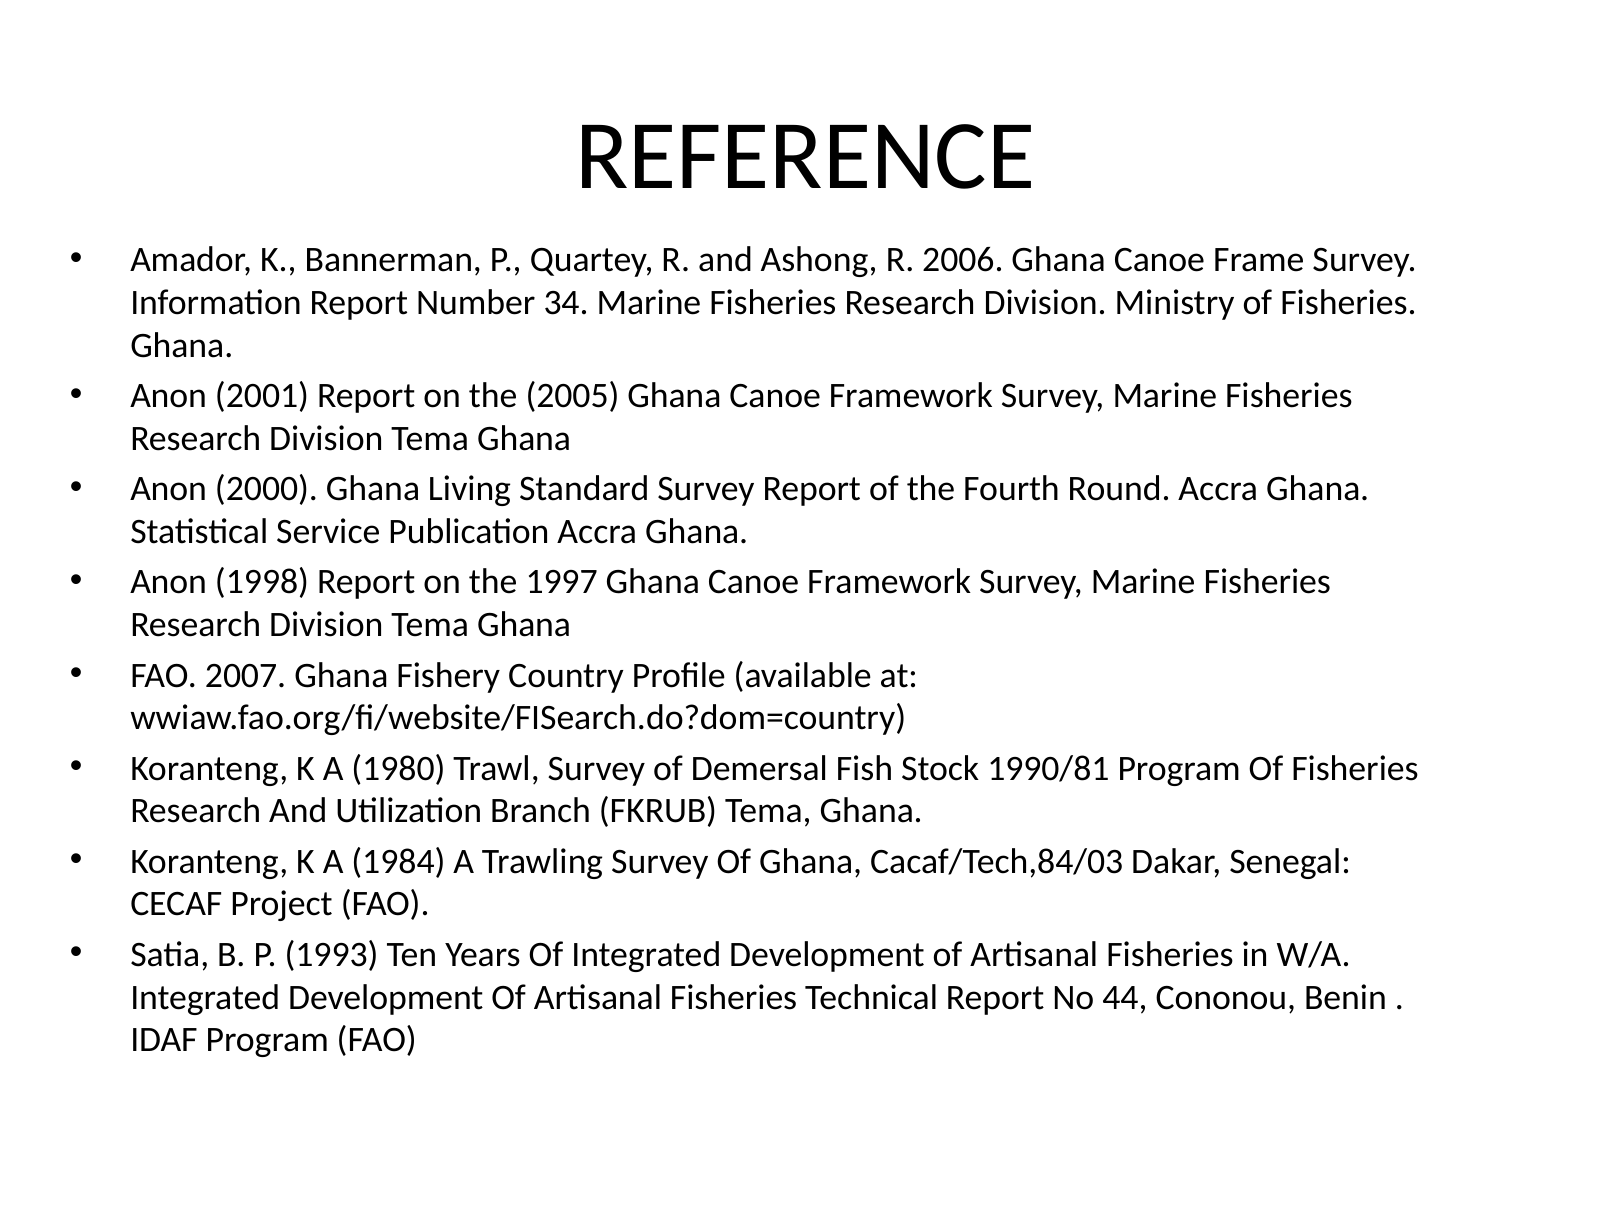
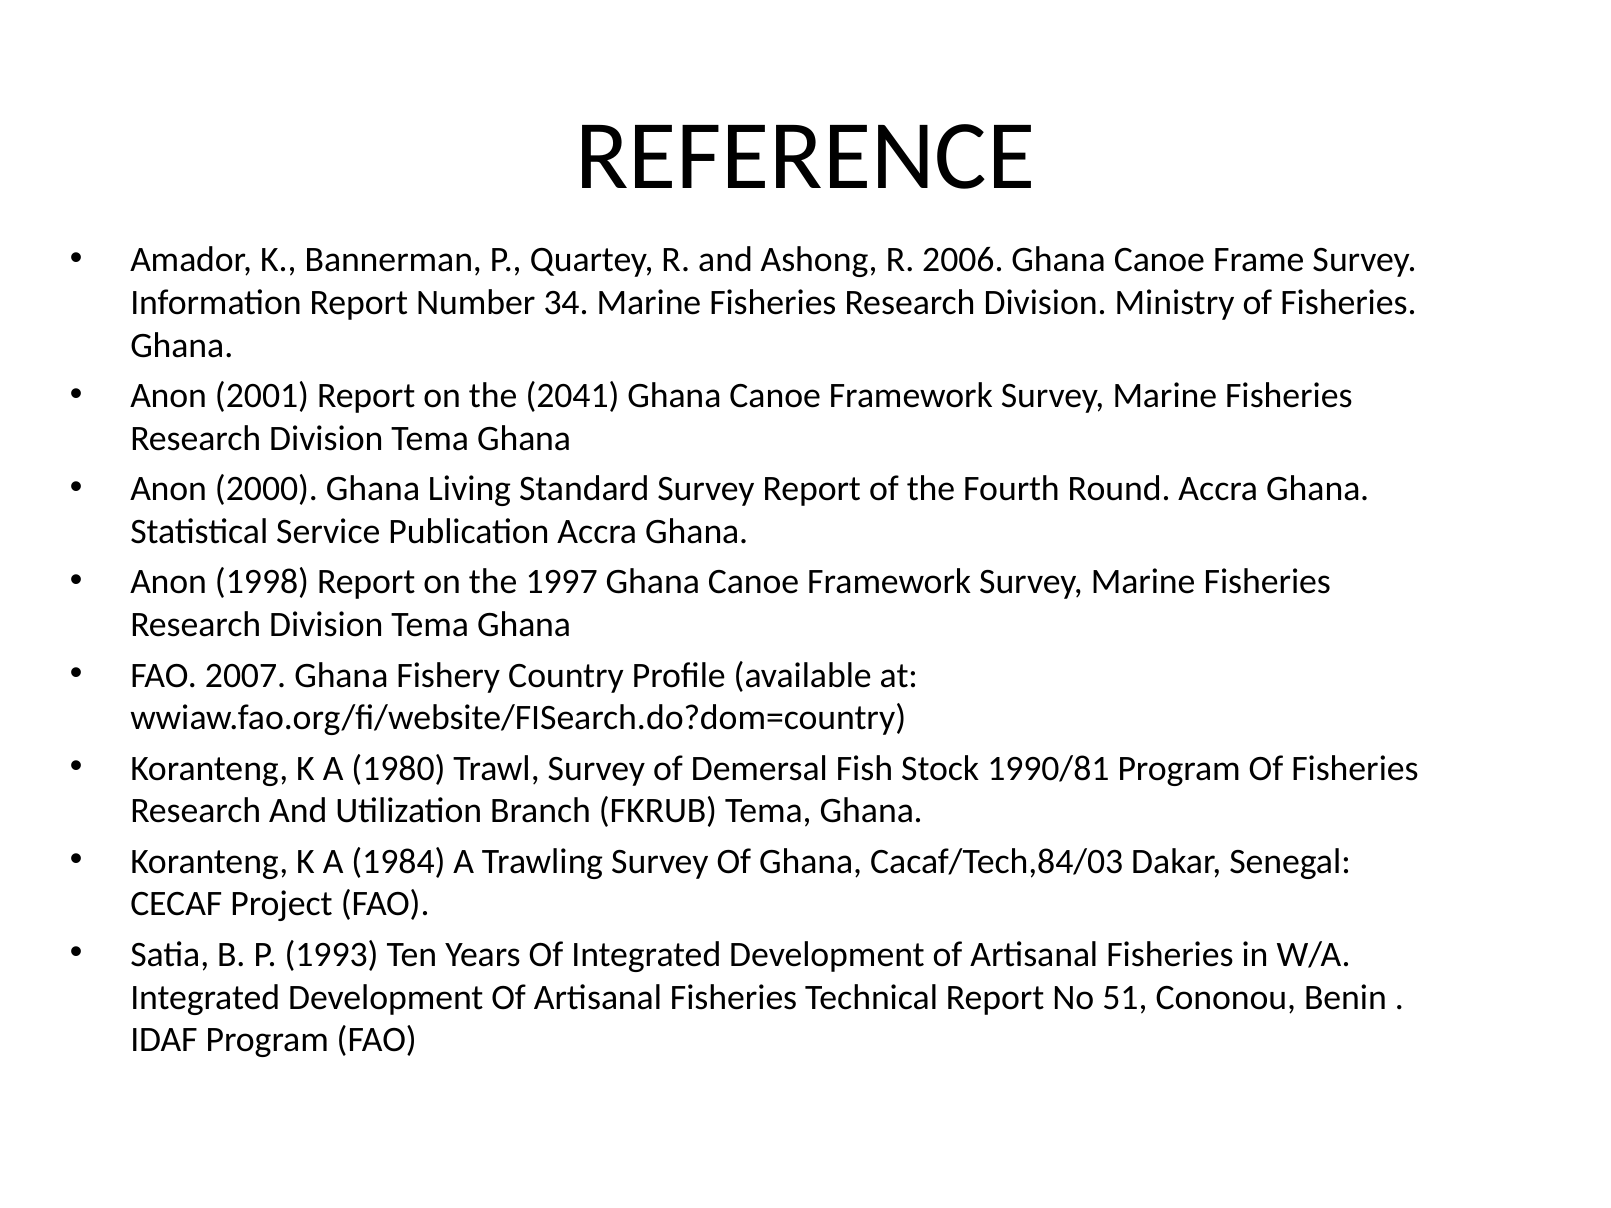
2005: 2005 -> 2041 (572, 396)
44: 44 -> 51 (1125, 997)
